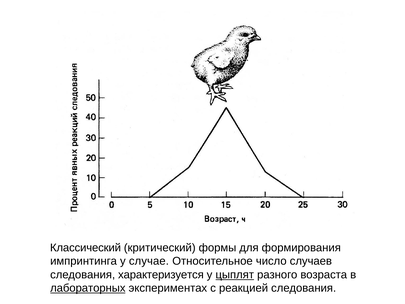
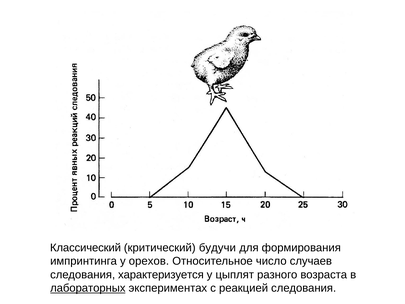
формы: формы -> будучи (217, 248)
случае: случае -> орехов (149, 261)
цыплят underline: present -> none (235, 275)
